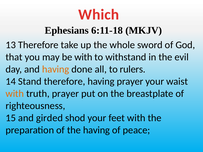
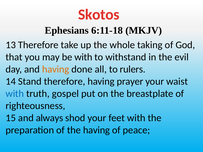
Which: Which -> Skotos (99, 15)
sword: sword -> taking (150, 45)
with colour: orange -> blue (15, 94)
truth prayer: prayer -> gospel (65, 94)
girded: girded -> always (50, 118)
